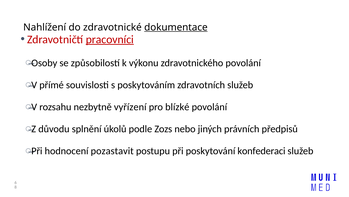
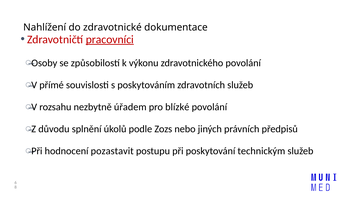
dokumentace underline: present -> none (176, 27)
vyřízení: vyřízení -> úřadem (130, 107)
konfederaci: konfederaci -> technickým (261, 151)
